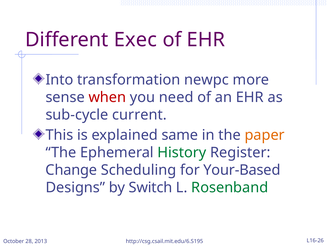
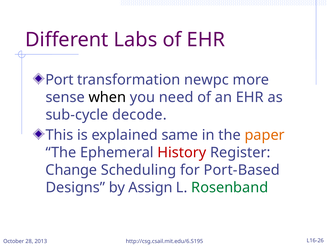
Exec: Exec -> Labs (135, 40)
Into: Into -> Port (59, 80)
when colour: red -> black (107, 97)
current: current -> decode (139, 114)
History colour: green -> red (182, 152)
Your-Based: Your-Based -> Port-Based (242, 170)
Switch: Switch -> Assign (151, 187)
